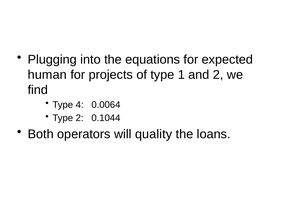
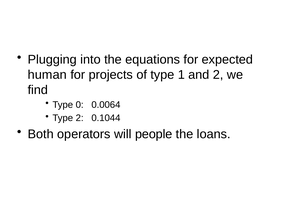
4: 4 -> 0 (80, 105)
quality: quality -> people (154, 134)
